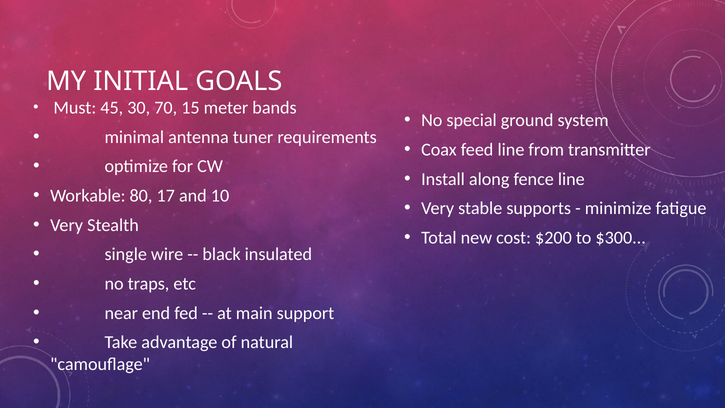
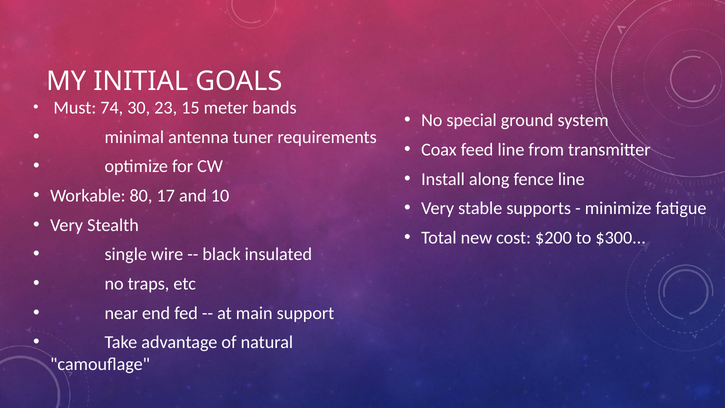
45: 45 -> 74 (112, 108)
70: 70 -> 23 (166, 108)
